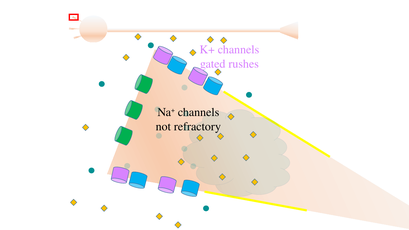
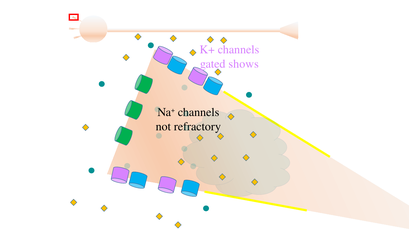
rushes: rushes -> shows (244, 64)
